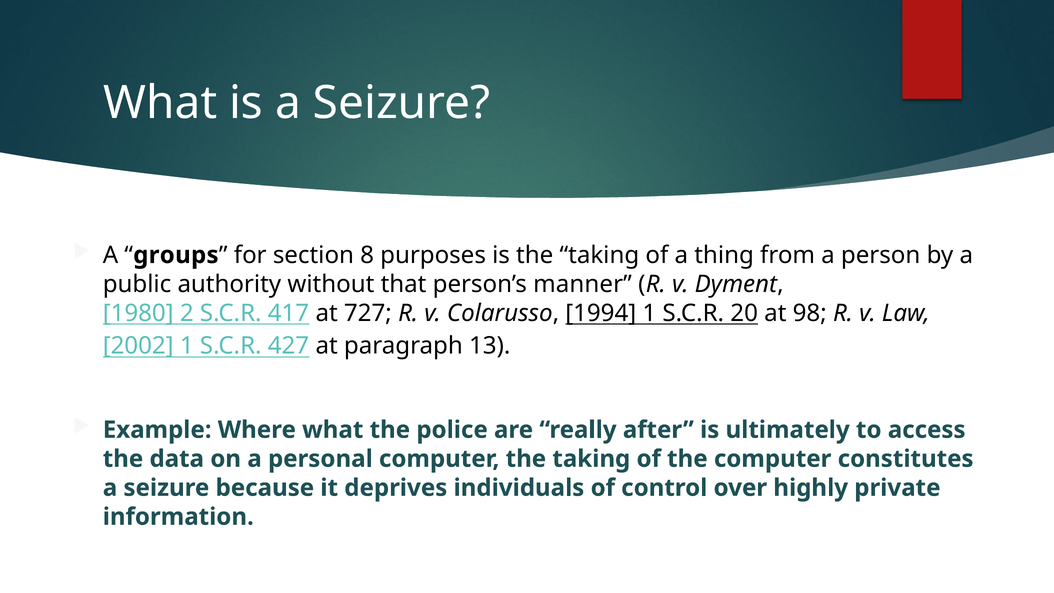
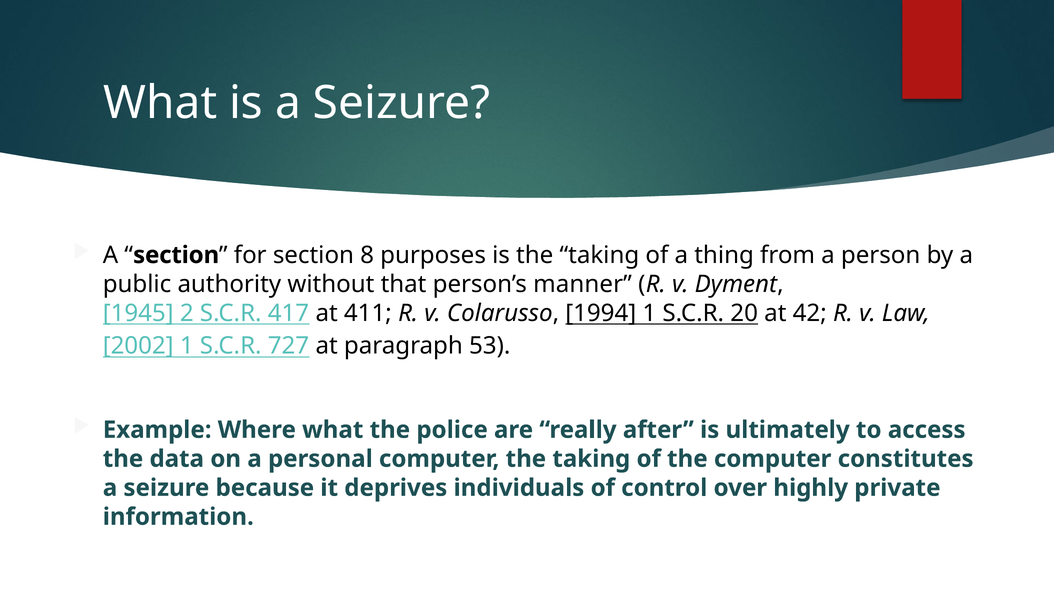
groups: groups -> section (176, 255)
1980: 1980 -> 1945 (138, 313)
727: 727 -> 411 (368, 313)
98: 98 -> 42 (810, 313)
427: 427 -> 727 (288, 346)
13: 13 -> 53 (490, 346)
